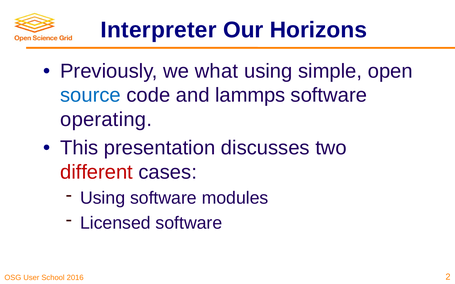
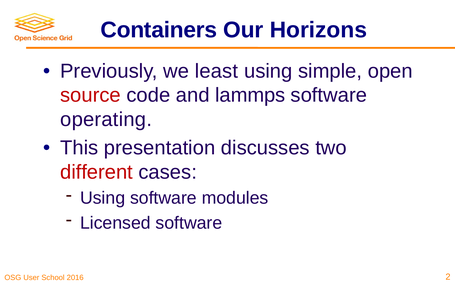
Interpreter: Interpreter -> Containers (159, 30)
what: what -> least (216, 71)
source colour: blue -> red (91, 95)
